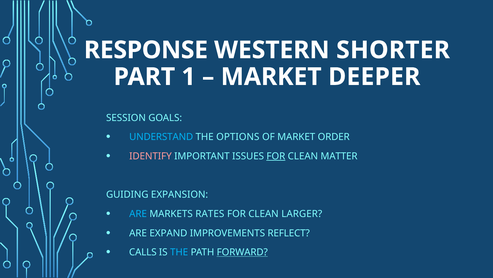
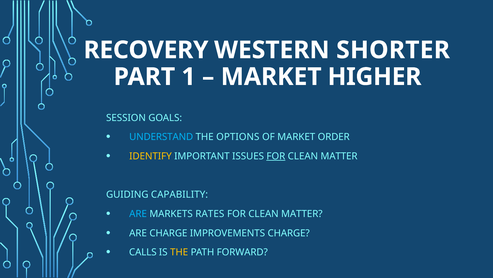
RESPONSE: RESPONSE -> RECOVERY (146, 50)
DEEPER: DEEPER -> HIGHER (374, 77)
IDENTIFY colour: pink -> yellow (150, 156)
EXPANSION: EXPANSION -> CAPABILITY (180, 194)
LARGER: LARGER -> MATTER (302, 213)
ARE EXPAND: EXPAND -> CHARGE (168, 233)
IMPROVEMENTS REFLECT: REFLECT -> CHARGE (289, 233)
THE colour: light blue -> yellow (179, 252)
FORWARD underline: present -> none (242, 252)
